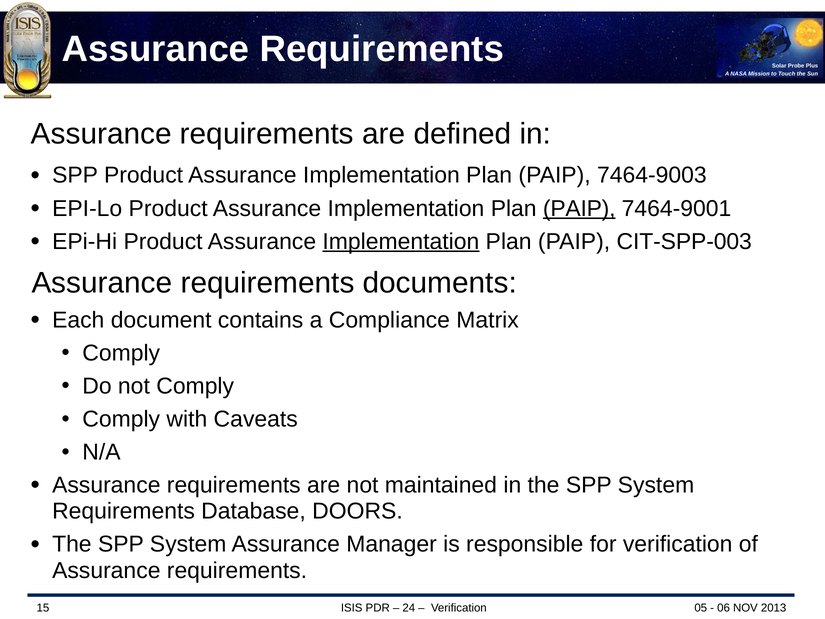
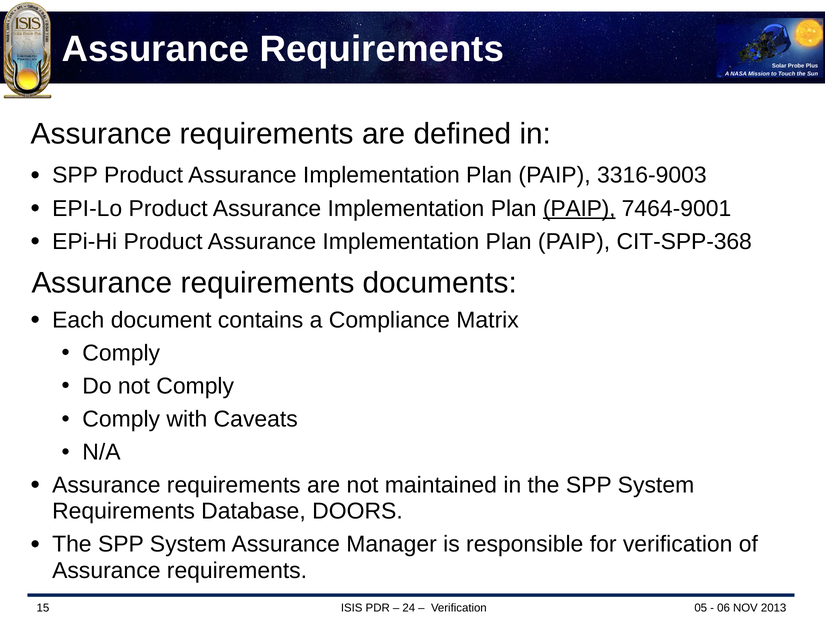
7464-9003: 7464-9003 -> 3316-9003 (652, 175)
Implementation underline: present -> none (401, 241)
CIT-SPP-003: CIT-SPP-003 -> CIT-SPP-368 (684, 241)
